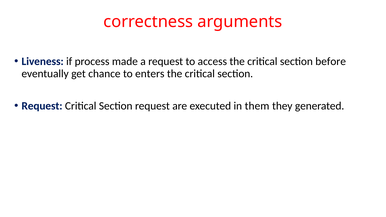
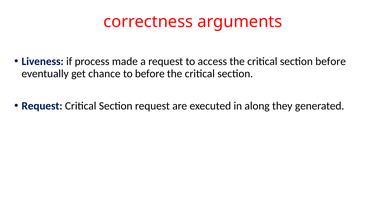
to enters: enters -> before (150, 74)
them: them -> along (257, 106)
